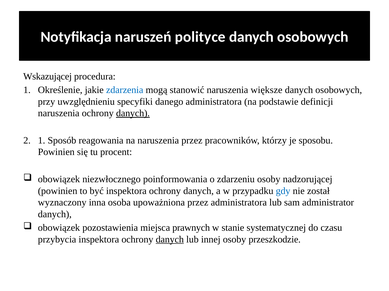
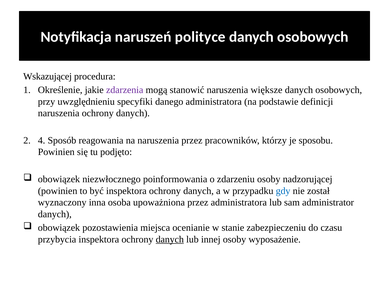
zdarzenia colour: blue -> purple (125, 90)
danych underline: present -> none (133, 113)
2 1: 1 -> 4 (42, 141)
procent: procent -> podjęto (116, 152)
prawnych: prawnych -> ocenianie (191, 228)
systematycznej: systematycznej -> zabezpieczeniu (276, 228)
przeszkodzie: przeszkodzie -> wyposażenie (275, 240)
